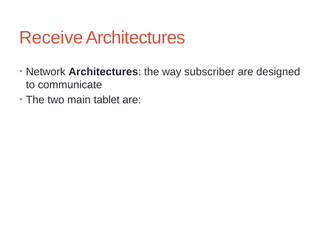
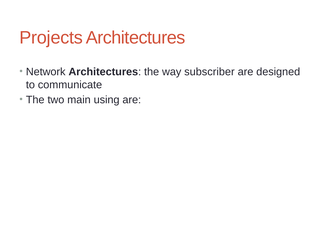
Receive: Receive -> Projects (51, 38)
tablet: tablet -> using (107, 100)
